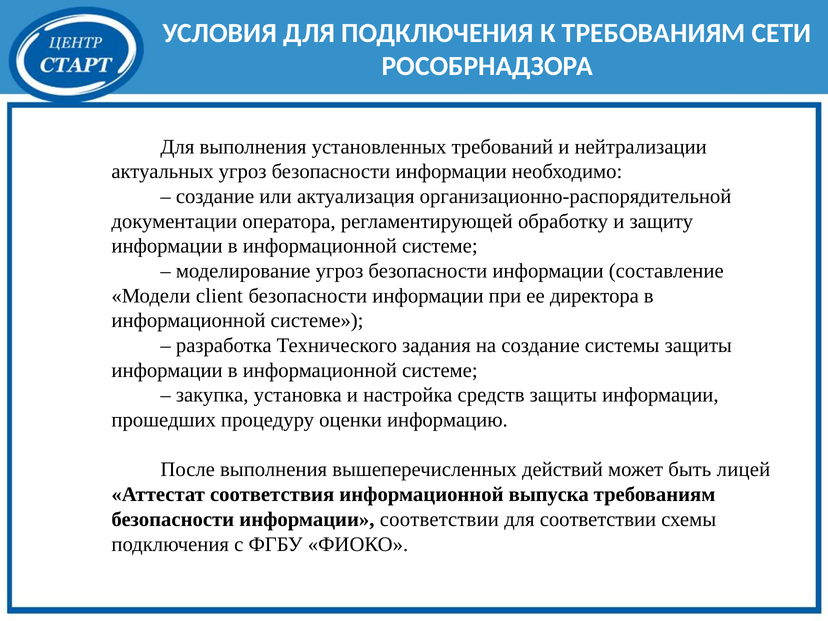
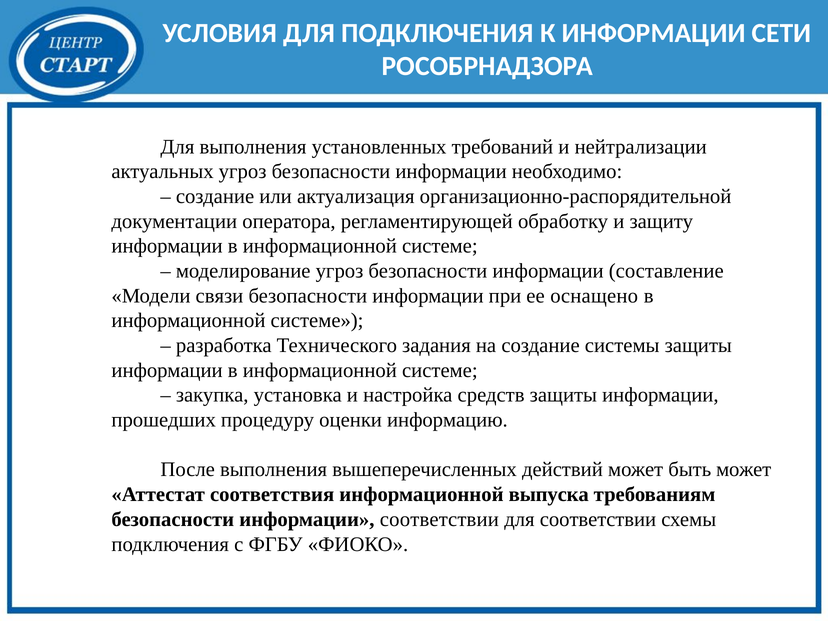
К ТРЕБОВАНИЯМ: ТРЕБОВАНИЯМ -> ИНФОРМАЦИИ (654, 33)
client: client -> связи (219, 296)
директора: директора -> оснащено (594, 296)
быть лицей: лицей -> может (744, 470)
